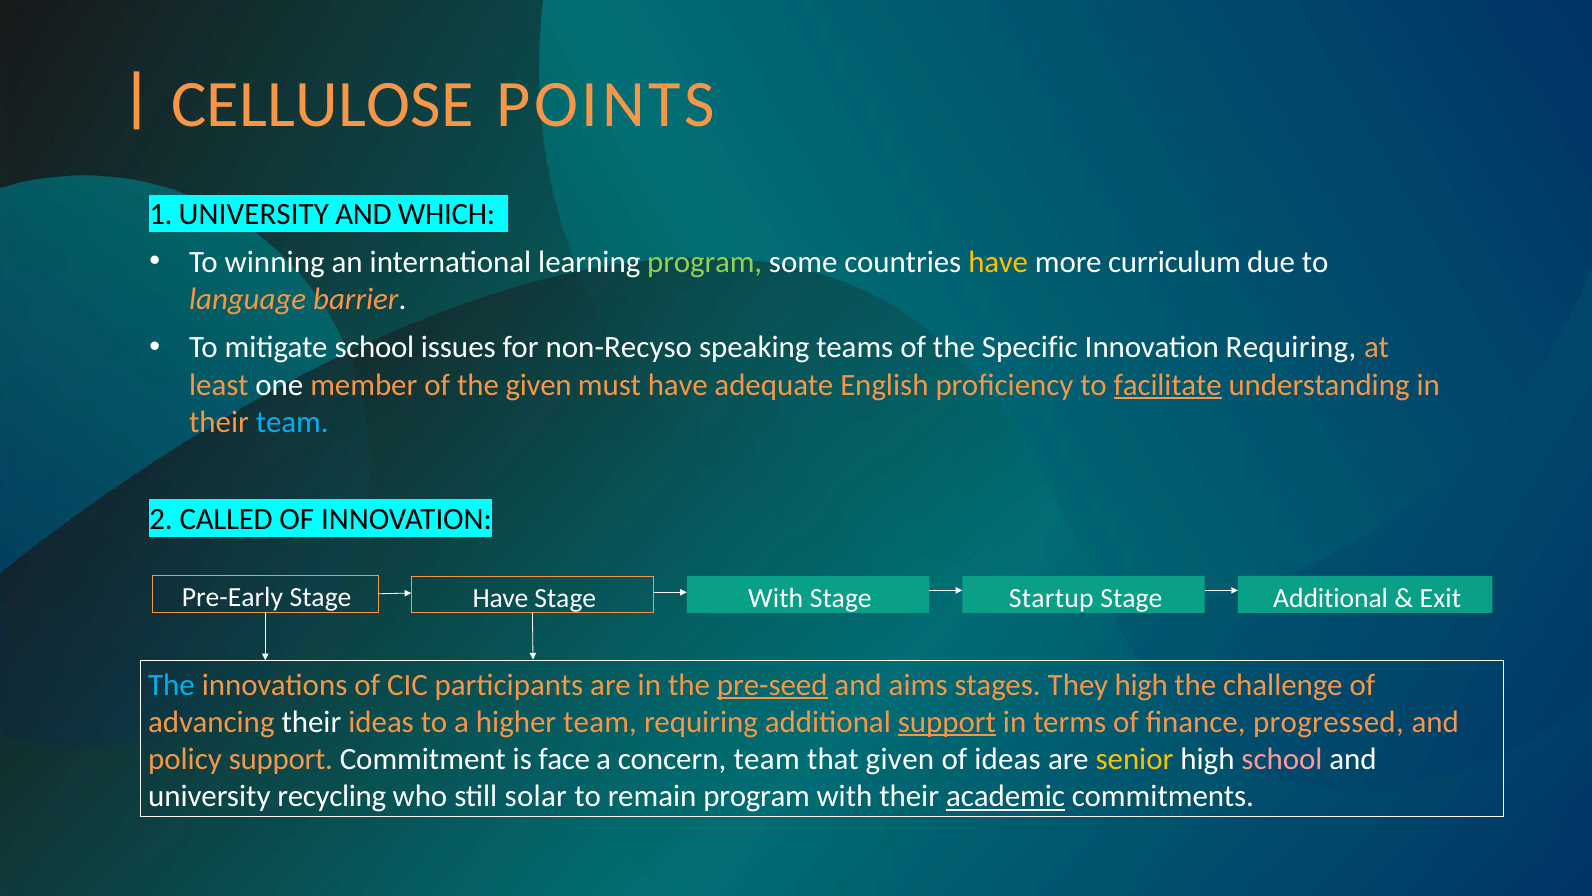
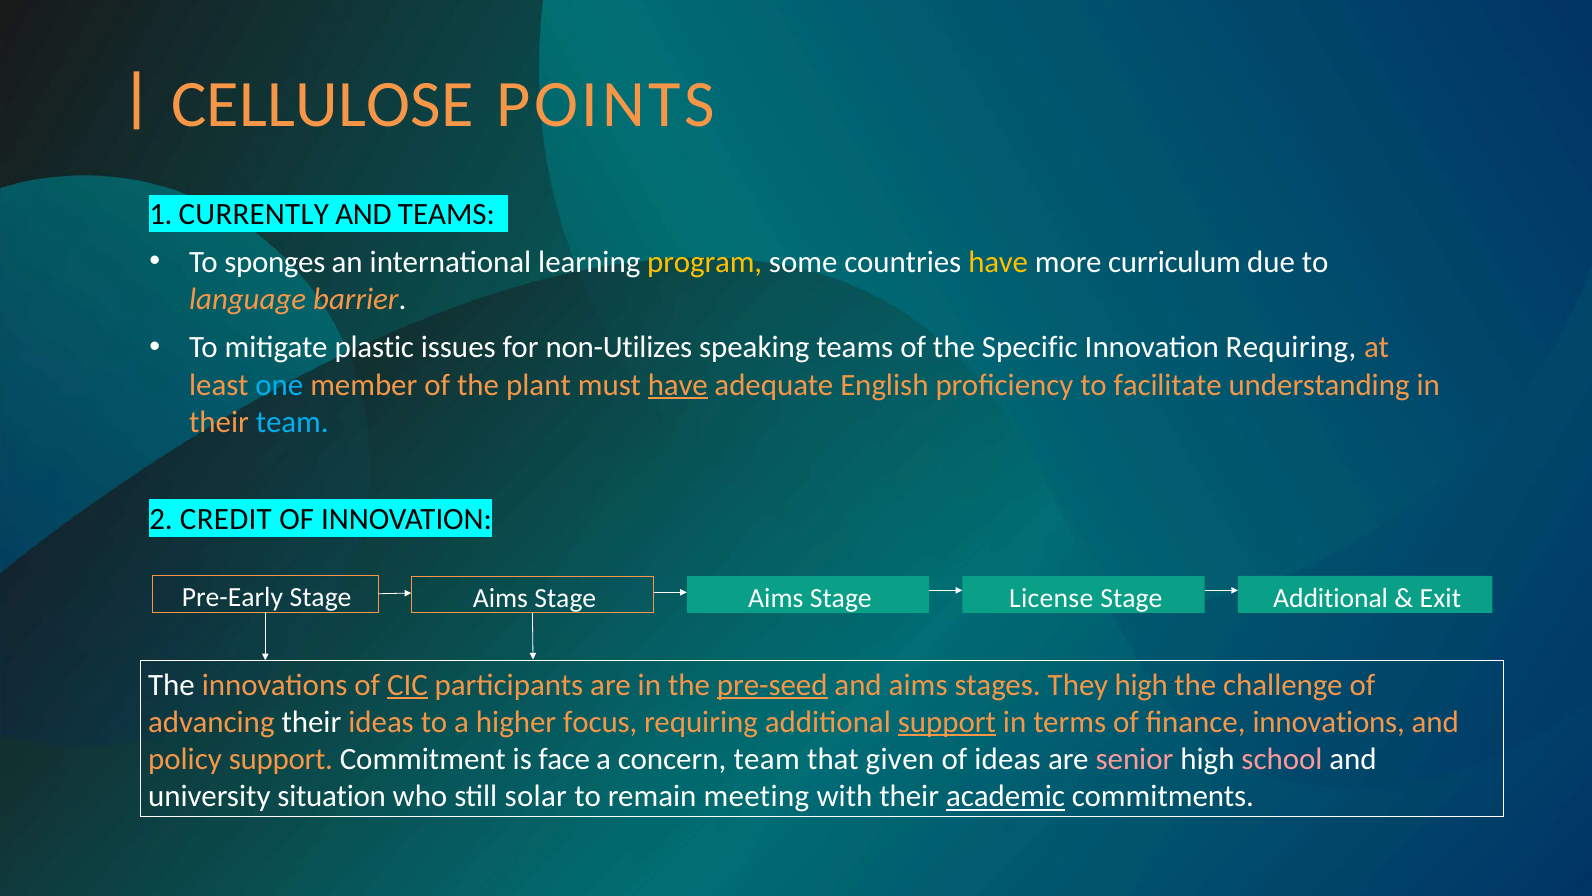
1 UNIVERSITY: UNIVERSITY -> CURRENTLY (254, 214)
AND WHICH: WHICH -> TEAMS (446, 214)
winning: winning -> sponges (275, 262)
program colour: light green -> yellow (705, 262)
mitigate school: school -> plastic (374, 348)
non-Recyso: non-Recyso -> non-Utilizes (619, 348)
one colour: white -> light blue (279, 385)
the given: given -> plant (538, 385)
have underline: none -> present (678, 385)
facilitate underline: present -> none (1168, 385)
CALLED: CALLED -> CREDIT (226, 518)
Have: Have -> Aims (500, 598)
With: With -> Aims (776, 598)
Startup: Startup -> License (1051, 598)
The colour: light blue -> white (172, 684)
CIC underline: none -> present (407, 684)
higher team: team -> focus (600, 722)
finance progressed: progressed -> innovations (1329, 722)
senior colour: yellow -> pink (1134, 759)
recycling: recycling -> situation (332, 796)
remain program: program -> meeting (756, 796)
